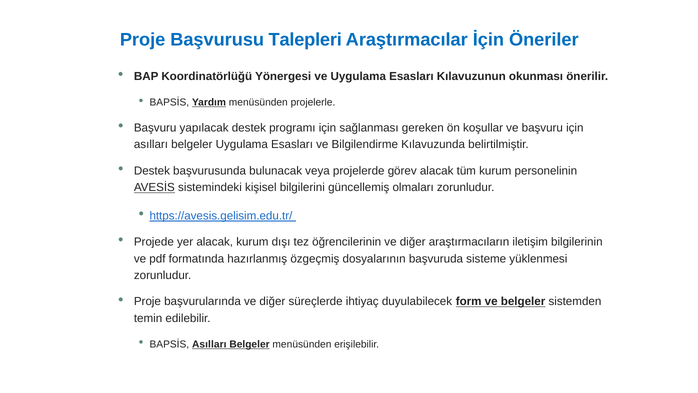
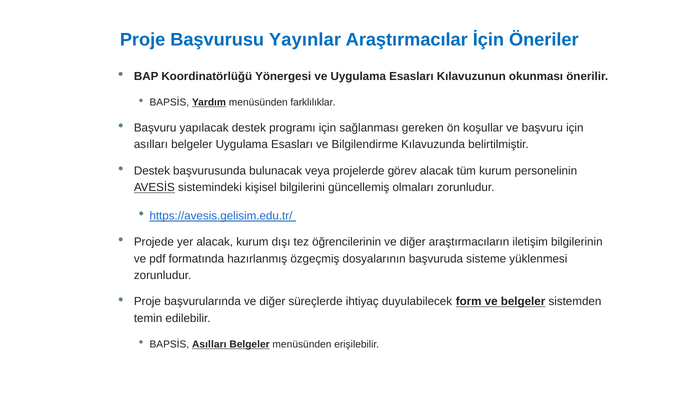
Talepleri: Talepleri -> Yayınlar (305, 40)
projelerle: projelerle -> farklılıklar (313, 102)
